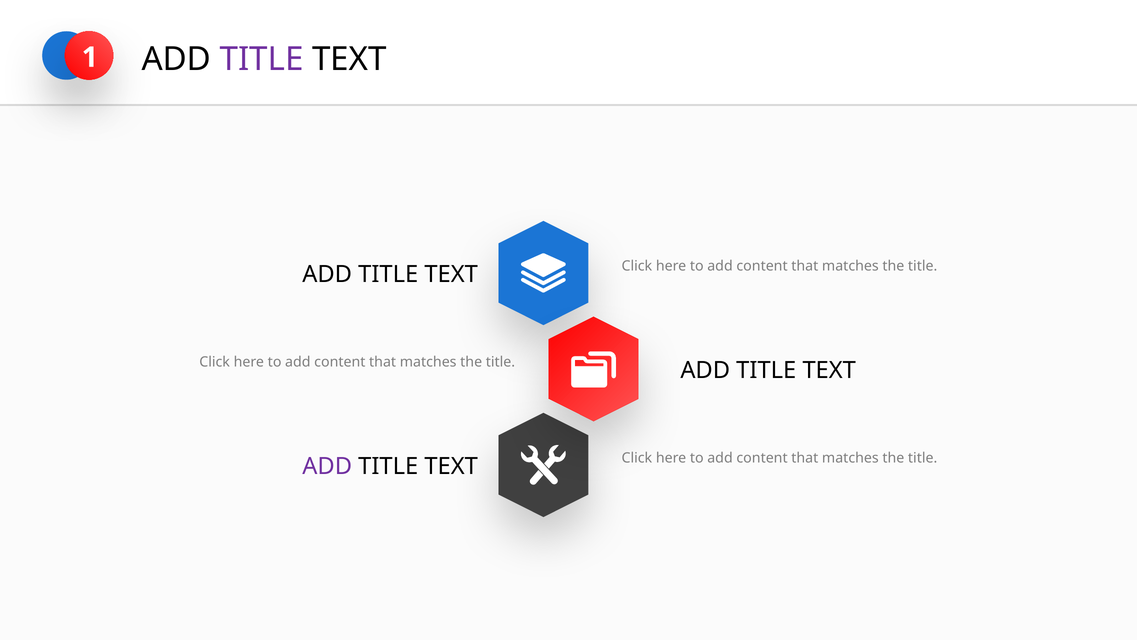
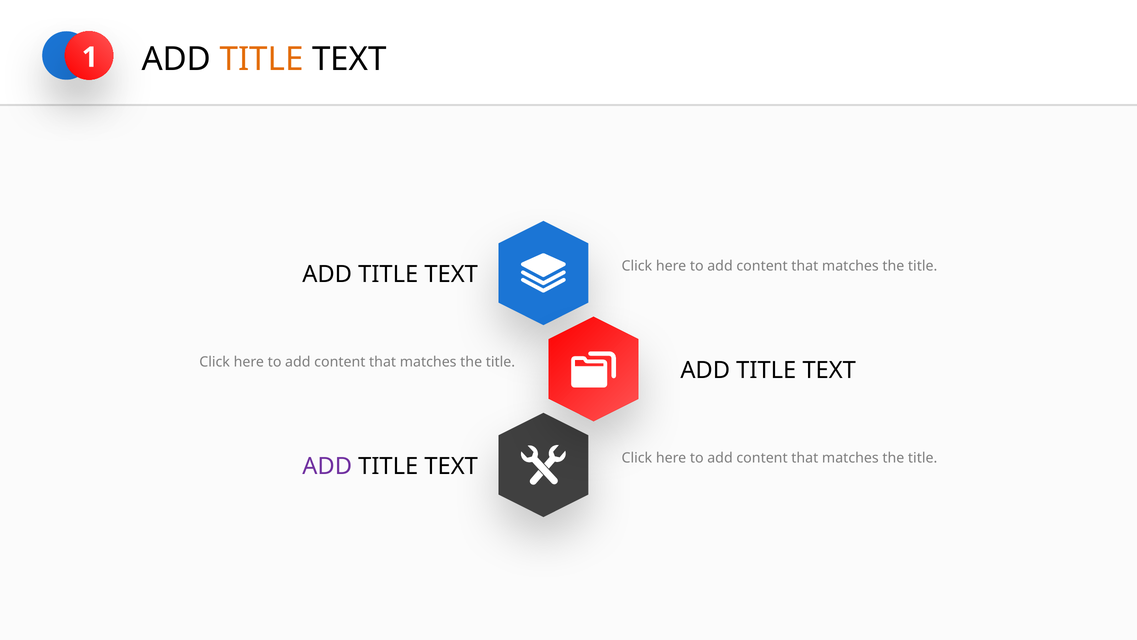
TITLE colour: purple -> orange (262, 59)
